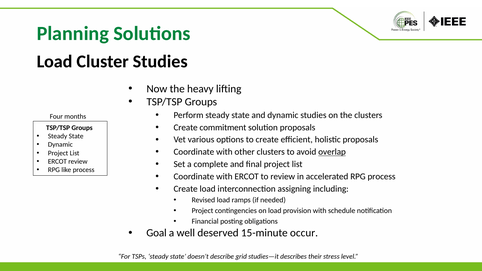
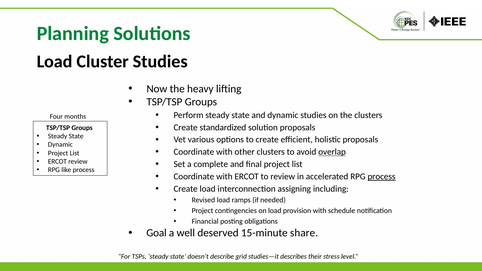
commitment: commitment -> standardized (223, 127)
process underline: none -> present (382, 177)
occur: occur -> share (304, 233)
